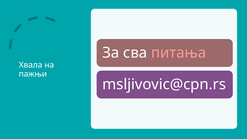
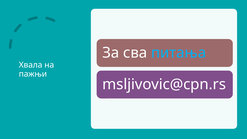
питања colour: pink -> light blue (179, 53)
